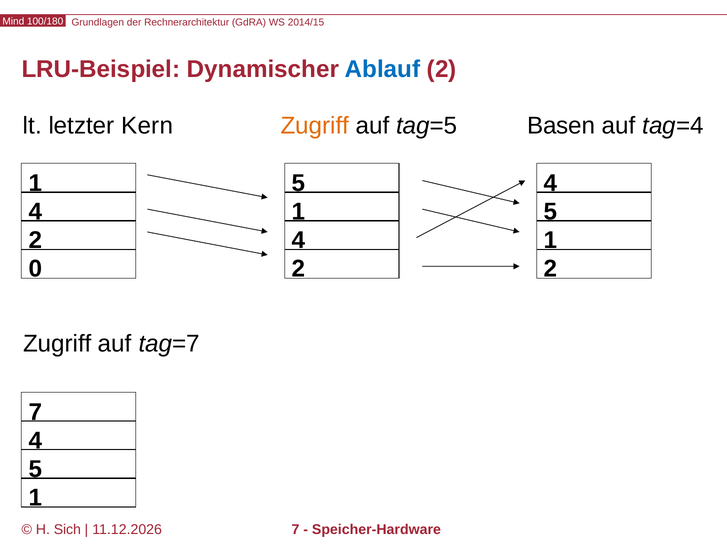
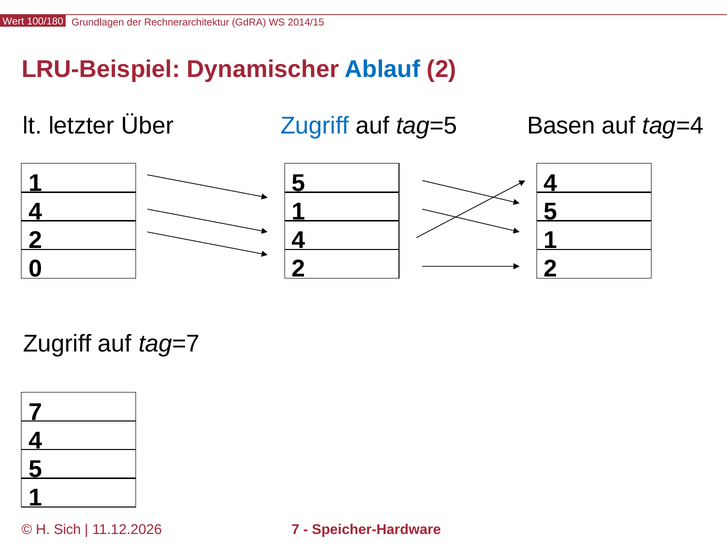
Mind: Mind -> Wert (13, 21)
Kern: Kern -> Über (147, 126)
Zugriff colour: orange -> blue (315, 126)
